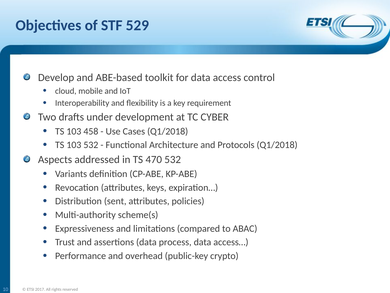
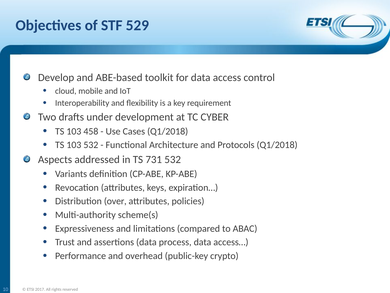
470: 470 -> 731 (154, 159)
sent: sent -> over (115, 201)
